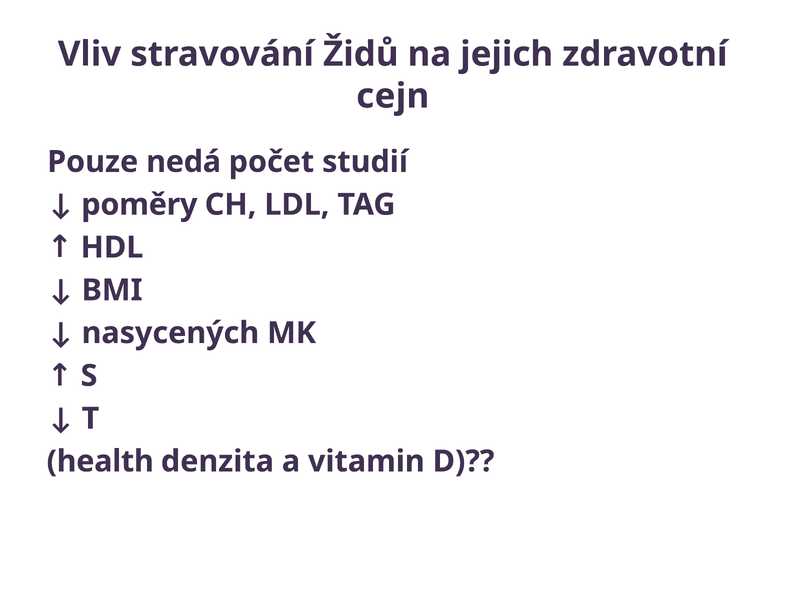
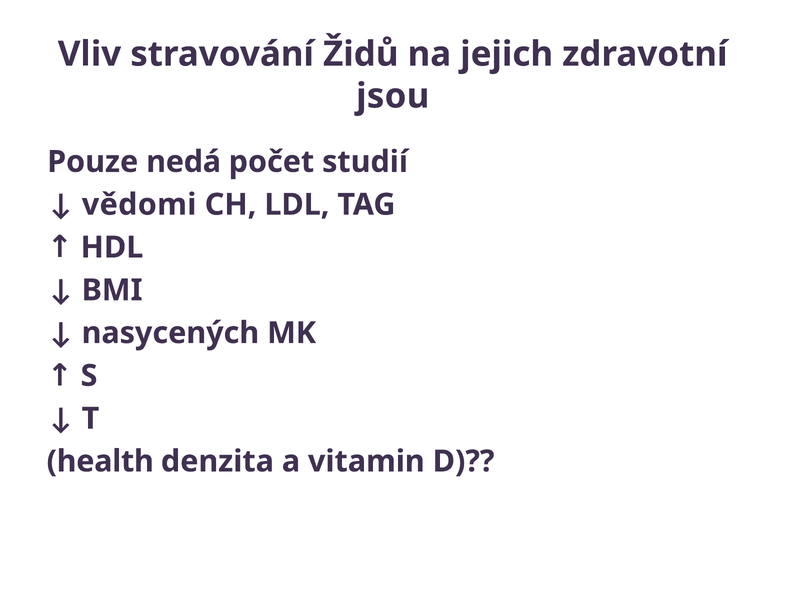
cejn: cejn -> jsou (393, 96)
poměry: poměry -> vědomi (139, 205)
